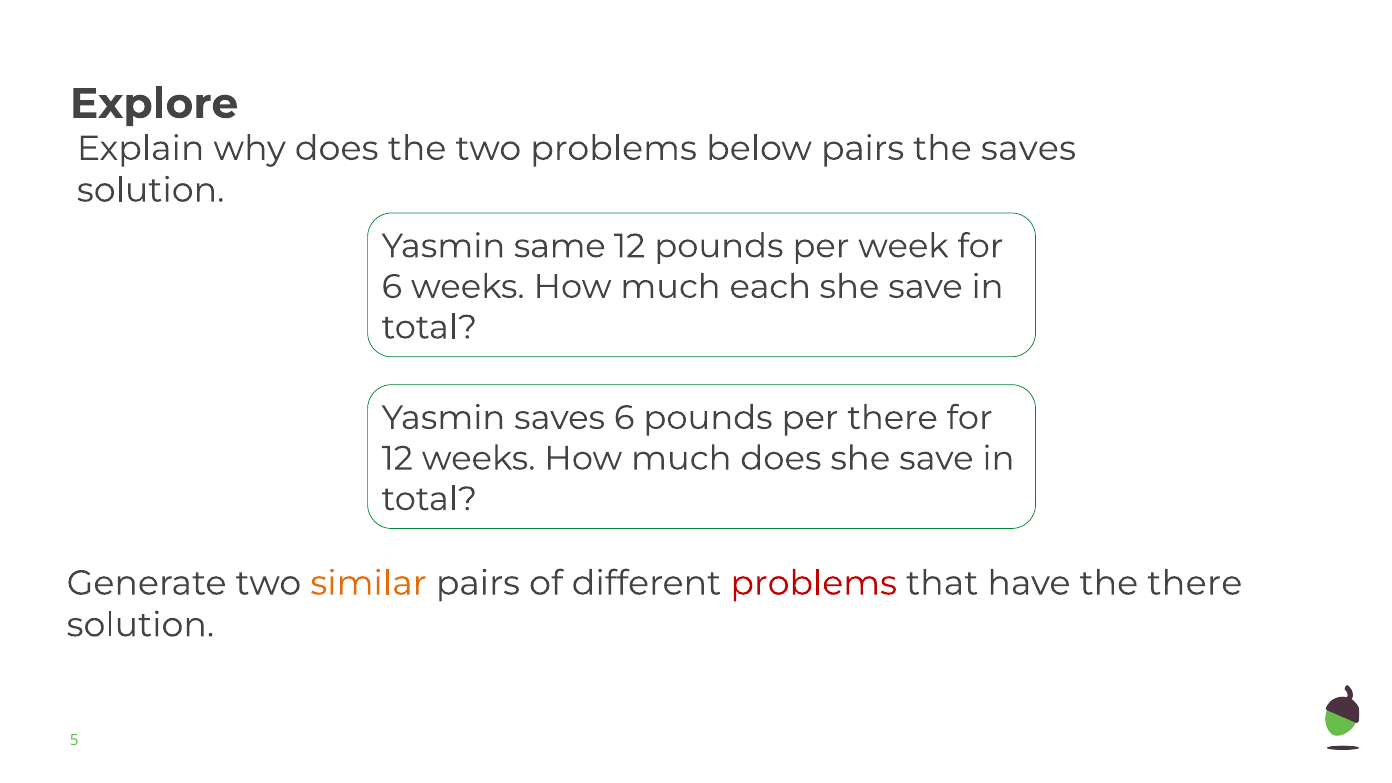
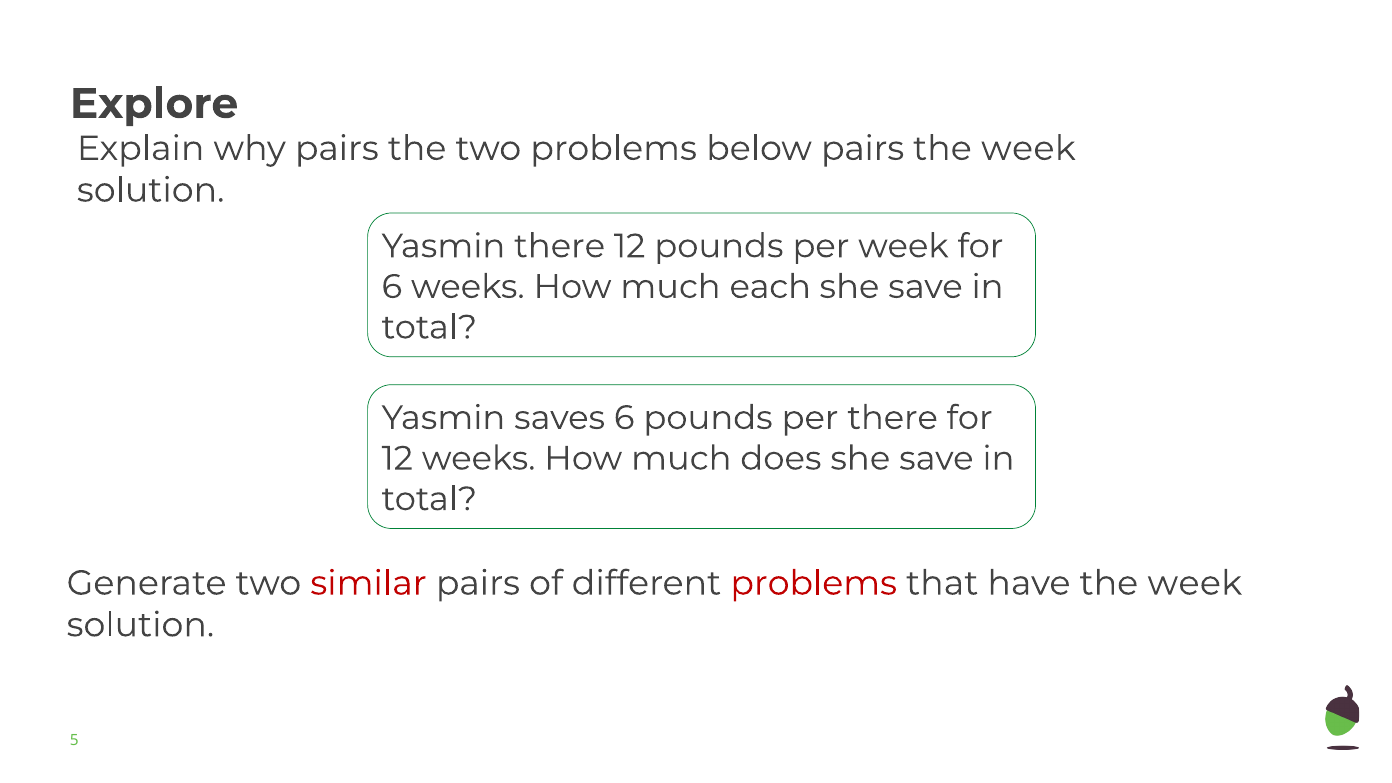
why does: does -> pairs (337, 148)
saves: saves -> week (1028, 148)
Yasmin same: same -> there (560, 246)
similar colour: orange -> red (369, 583)
have the there: there -> week (1195, 583)
